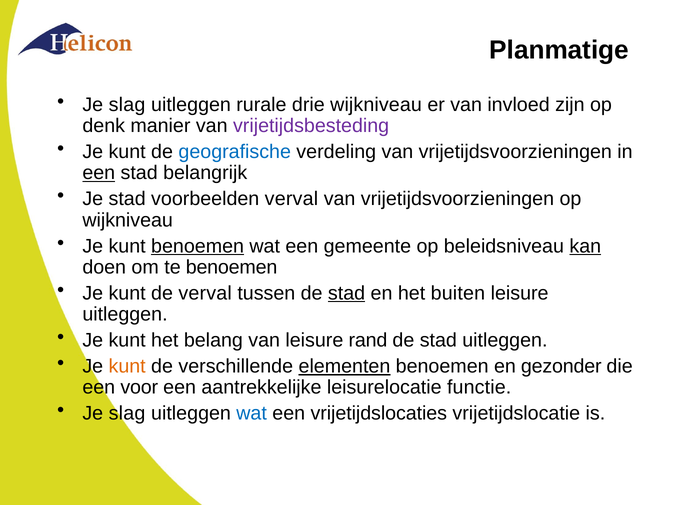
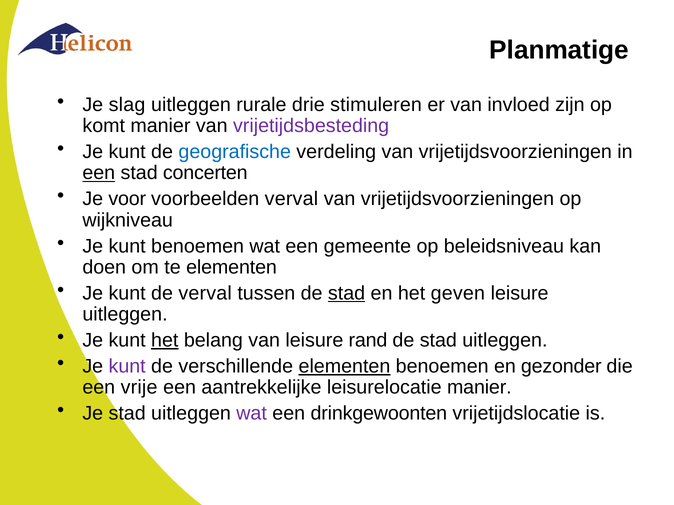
drie wijkniveau: wijkniveau -> stimuleren (376, 105)
denk: denk -> komt (104, 126)
belangrijk: belangrijk -> concerten (205, 173)
Je stad: stad -> voor (127, 199)
benoemen underline: present -> none (198, 246)
kan underline: present -> none (585, 246)
te benoemen: benoemen -> elementen (232, 268)
buiten: buiten -> geven (458, 293)
het underline: none -> present (165, 341)
kunt colour: orange -> purple (127, 367)
voor: voor -> vrije (139, 388)
leisurelocatie functie: functie -> manier (479, 388)
slag: slag -> stad (127, 414)
wat colour: blue -> purple (252, 414)
vrijetijdslocaties: vrijetijdslocaties -> drinkgewoonten (379, 414)
